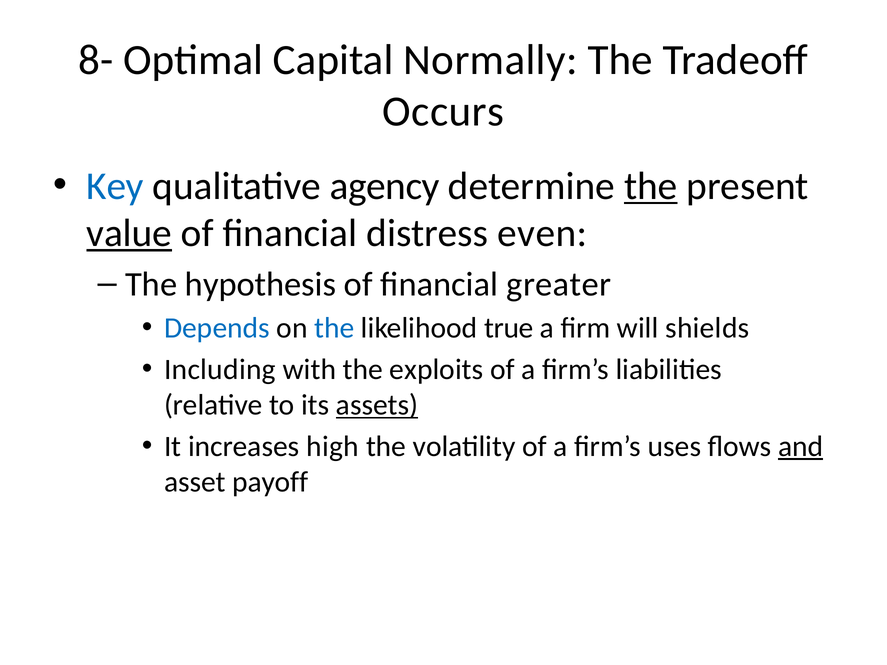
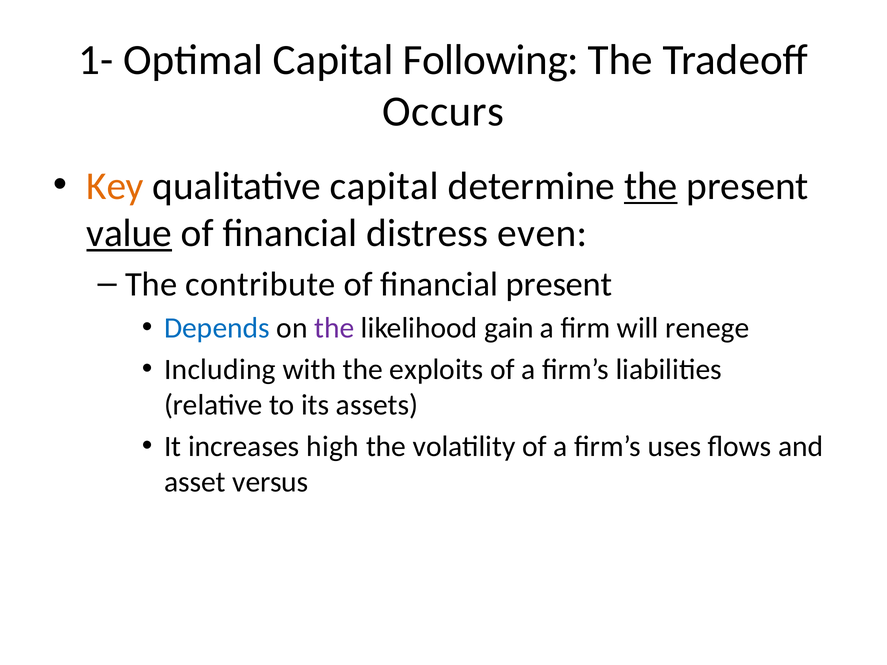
8-: 8- -> 1- (96, 60)
Normally: Normally -> Following (491, 60)
Key colour: blue -> orange (115, 186)
qualitative agency: agency -> capital (384, 186)
hypothesis: hypothesis -> contribute (260, 284)
financial greater: greater -> present (559, 284)
the colour: blue -> purple (334, 328)
true: true -> gain (509, 328)
shields: shields -> renege (707, 328)
assets underline: present -> none (377, 405)
and underline: present -> none (801, 447)
payoff: payoff -> versus (270, 482)
